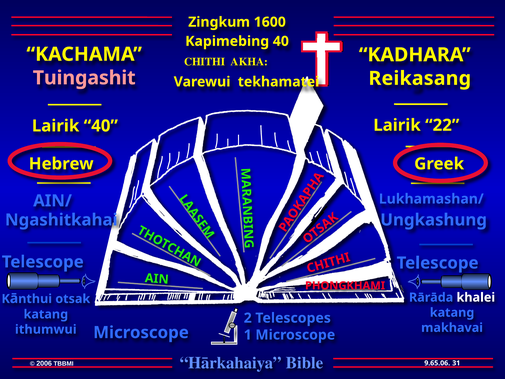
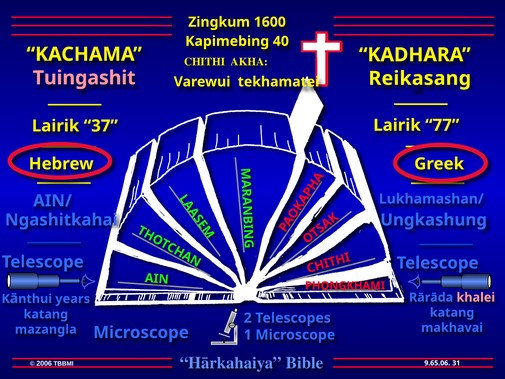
22: 22 -> 77 (442, 125)
40: 40 -> 37 (101, 126)
khalei colour: white -> pink (476, 297)
otsak: otsak -> years (73, 299)
ithumwui: ithumwui -> mazangla (46, 329)
